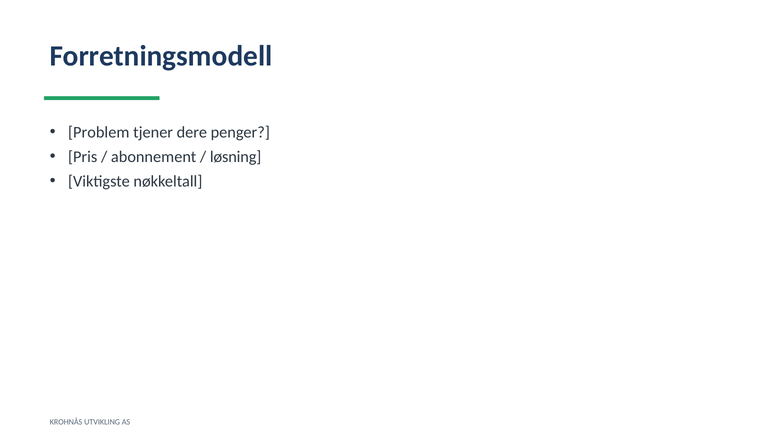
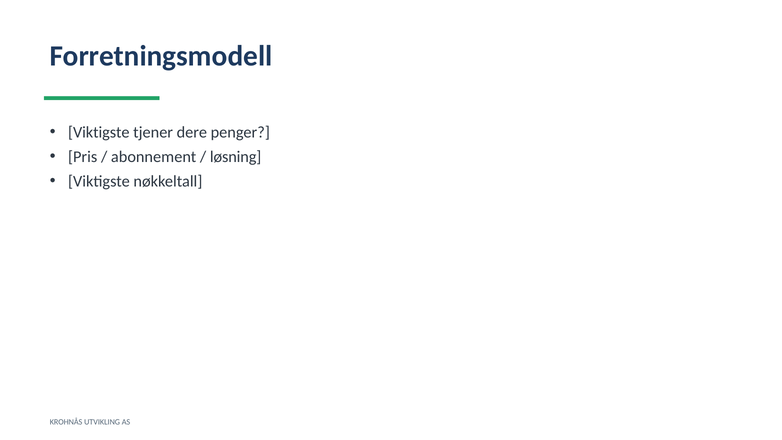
Problem: Problem -> Viktigste (99, 132)
